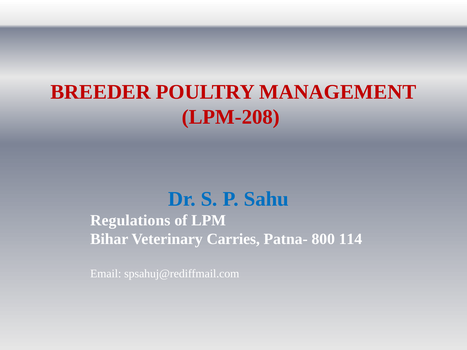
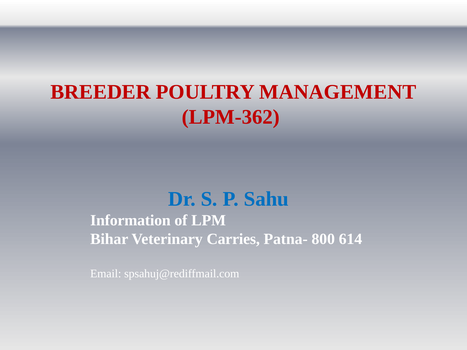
LPM-208: LPM-208 -> LPM-362 (231, 117)
Regulations: Regulations -> Information (130, 221)
114: 114 -> 614 (350, 239)
